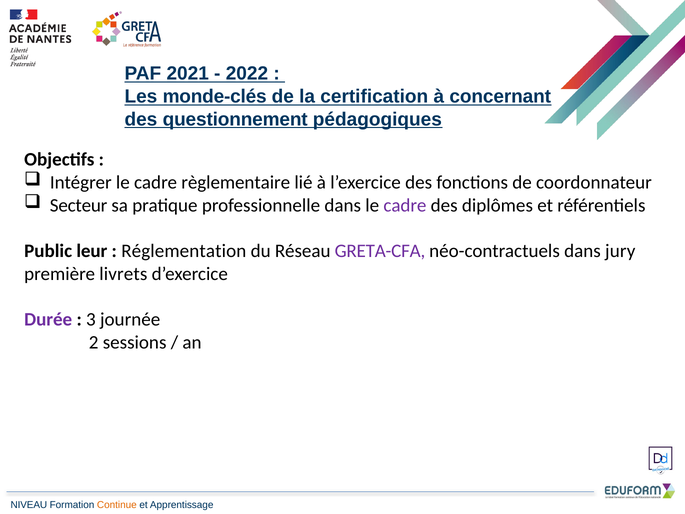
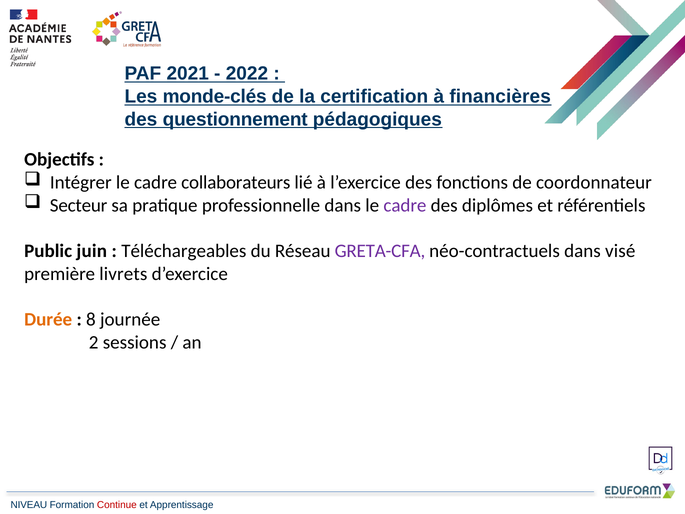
concernant: concernant -> financières (500, 96)
règlementaire: règlementaire -> collaborateurs (236, 182)
leur: leur -> juin (92, 251)
Réglementation: Réglementation -> Téléchargeables (184, 251)
jury: jury -> visé (620, 251)
Durée colour: purple -> orange (48, 319)
3: 3 -> 8 (91, 319)
Continue colour: orange -> red (117, 505)
